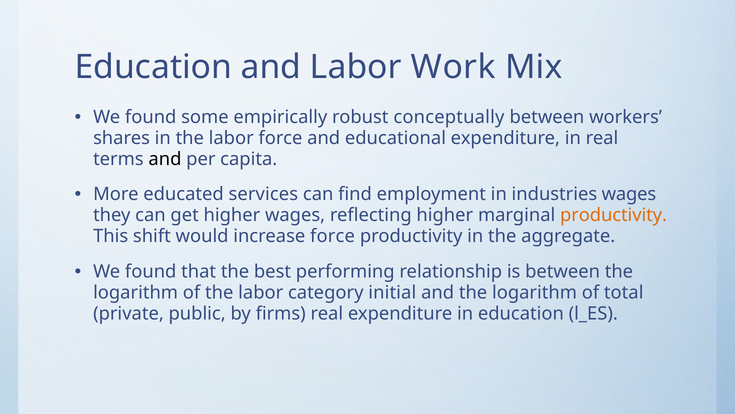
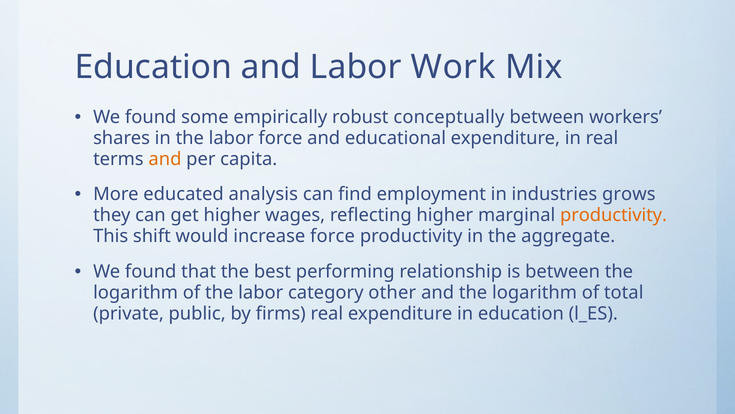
and colour: black -> orange (165, 159)
services: services -> analysis (263, 194)
industries wages: wages -> grows (629, 194)
initial: initial -> other (392, 292)
